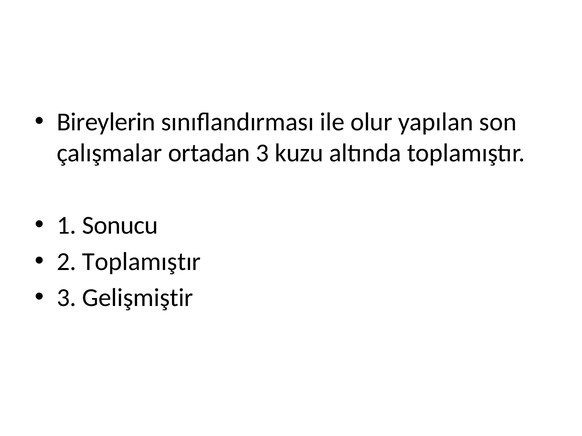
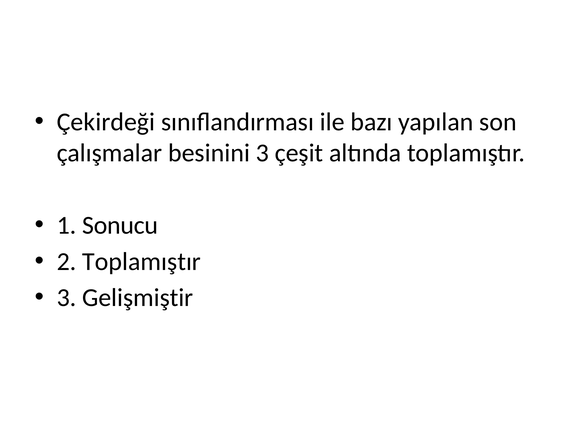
Bireylerin: Bireylerin -> Çekirdeği (106, 122)
olur: olur -> bazı (371, 122)
ortadan: ortadan -> besinini (209, 153)
kuzu: kuzu -> çeşit (299, 153)
